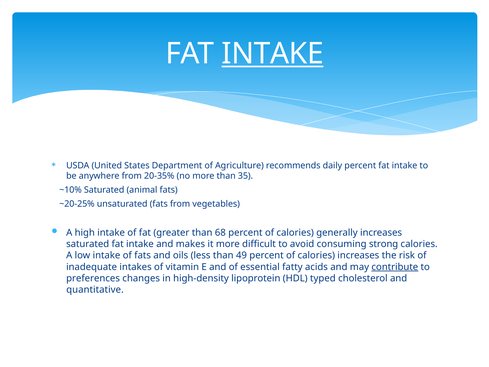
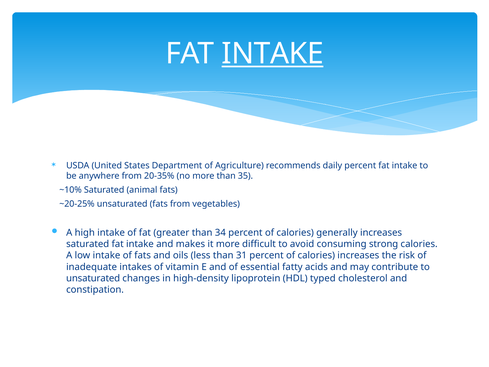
68: 68 -> 34 (220, 233)
49: 49 -> 31 (241, 255)
contribute underline: present -> none (395, 267)
preferences: preferences -> unsaturated (93, 278)
quantitative: quantitative -> constipation (95, 290)
